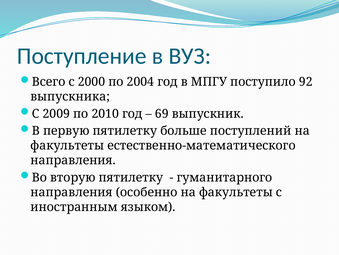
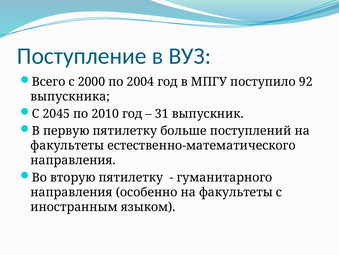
2009: 2009 -> 2045 (56, 113)
69: 69 -> 31 (162, 113)
